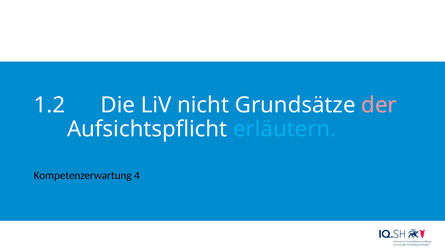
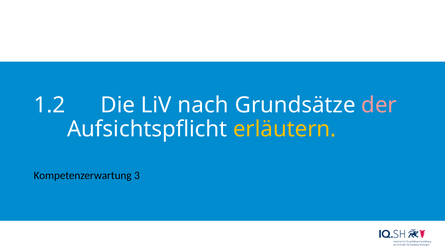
nicht: nicht -> nach (203, 105)
erläutern colour: light blue -> yellow (285, 129)
4: 4 -> 3 (137, 175)
